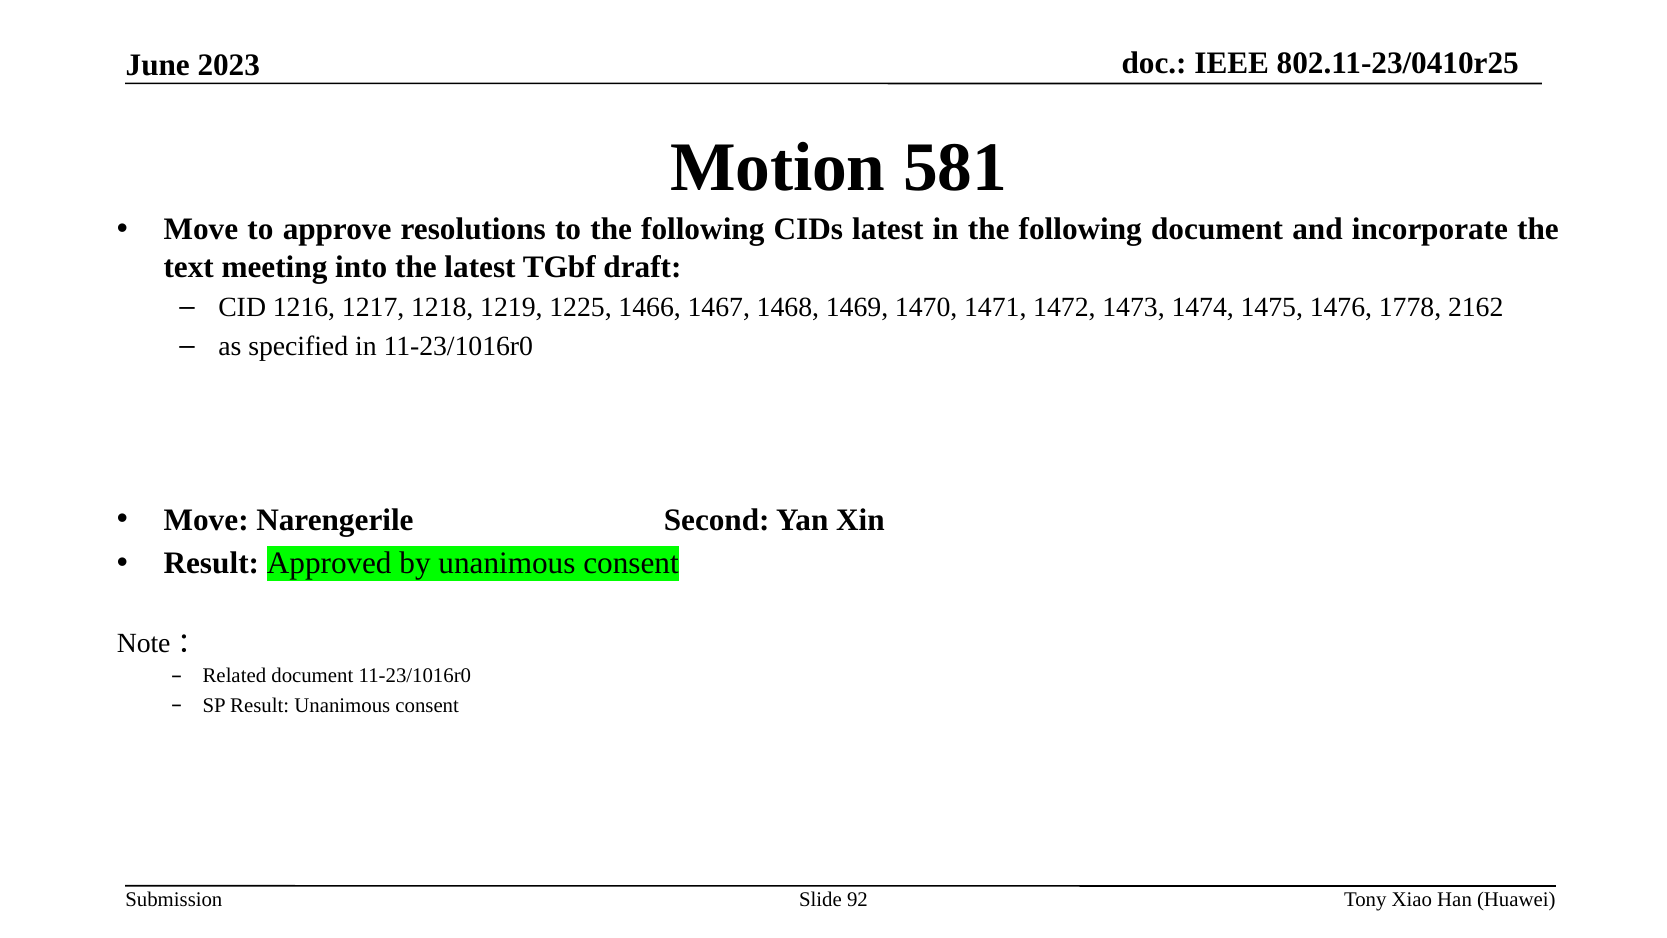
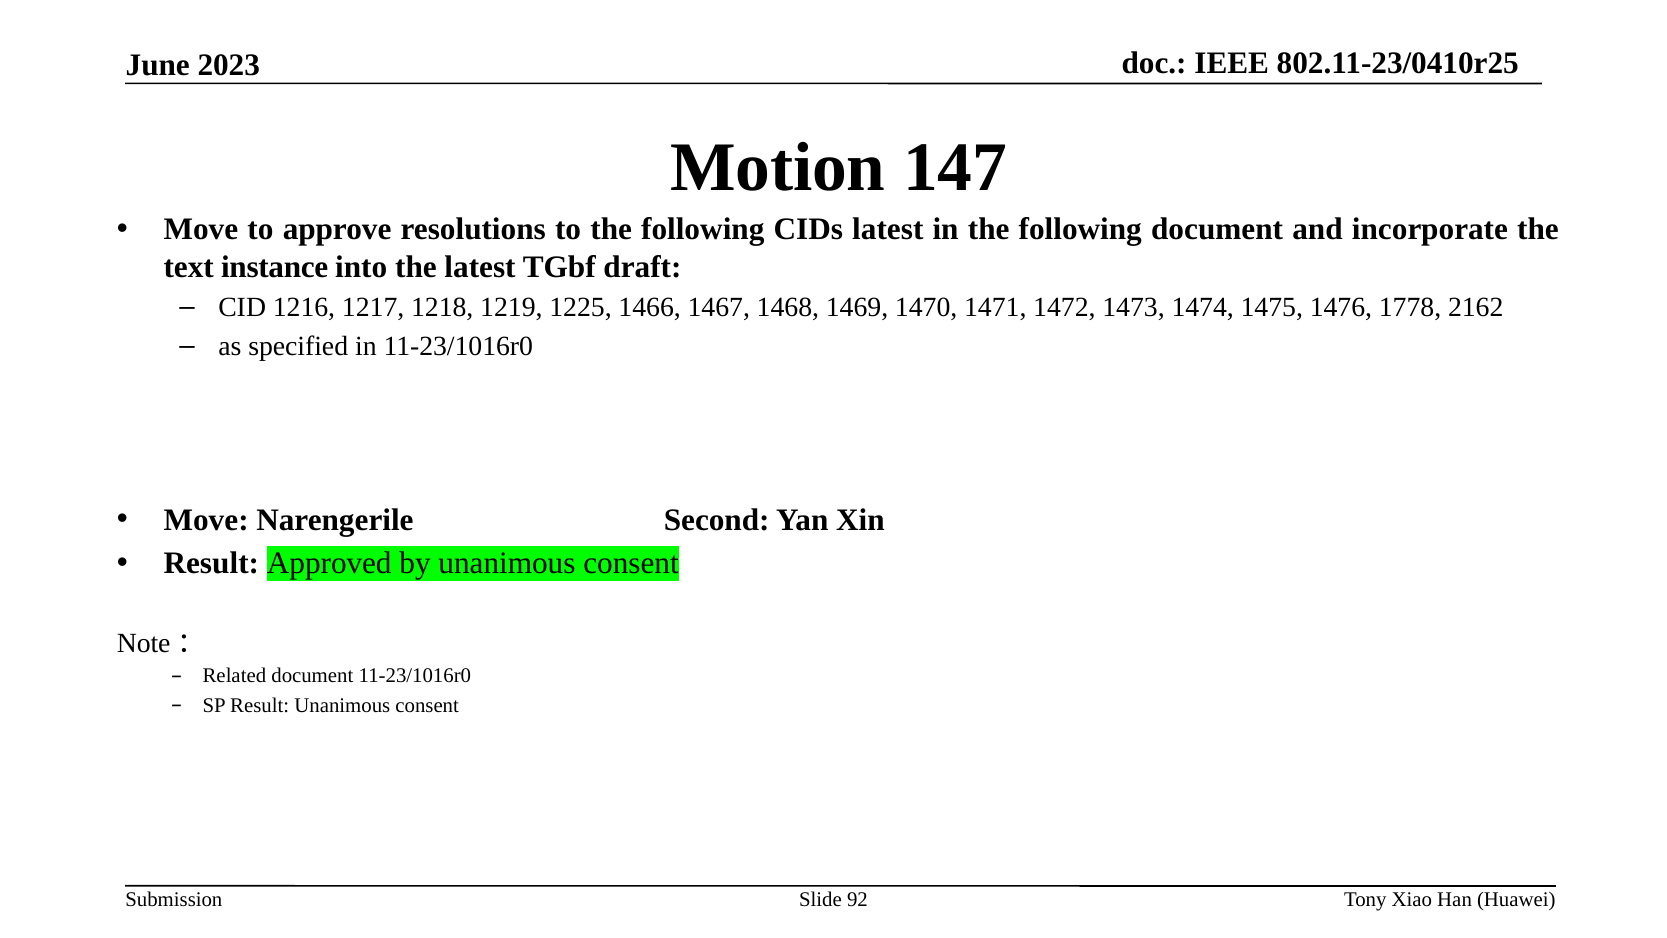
581: 581 -> 147 (955, 167)
meeting: meeting -> instance (275, 267)
